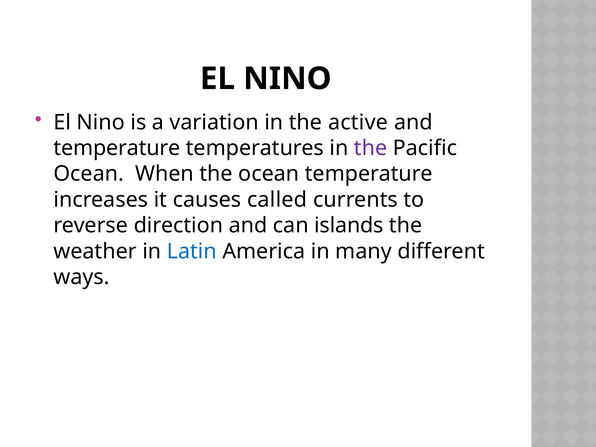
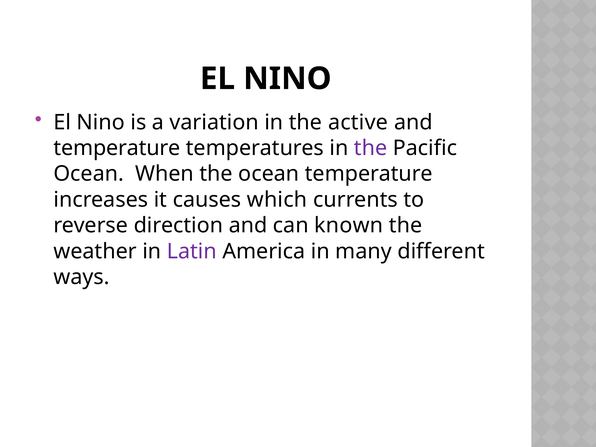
called: called -> which (277, 200)
islands: islands -> known (349, 226)
Latin colour: blue -> purple (192, 251)
